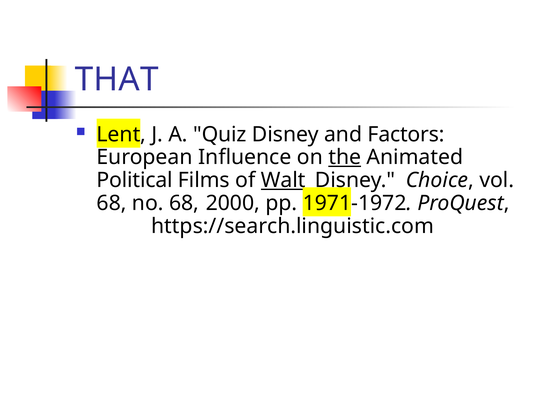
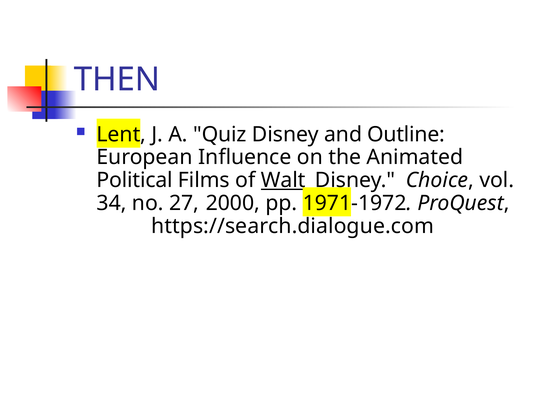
THAT: THAT -> THEN (117, 80)
Factors: Factors -> Outline (406, 135)
the underline: present -> none (345, 158)
68: 68 -> 34 (112, 203)
no 68: 68 -> 27 (184, 203)
https://search.linguistic.com: https://search.linguistic.com -> https://search.dialogue.com (293, 226)
